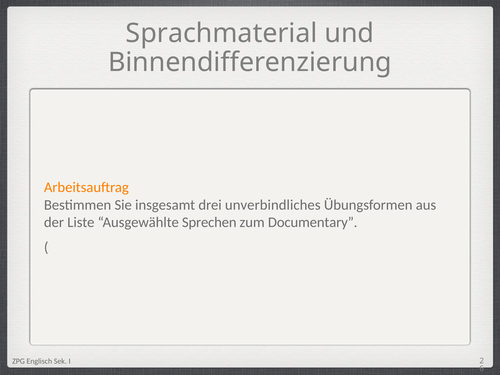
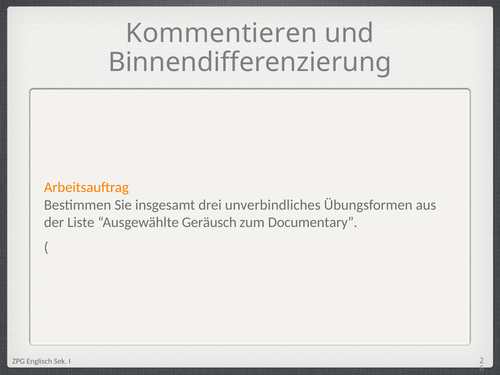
Sprachmaterial: Sprachmaterial -> Kommentieren (222, 33)
Sprechen: Sprechen -> Geräusch (209, 222)
